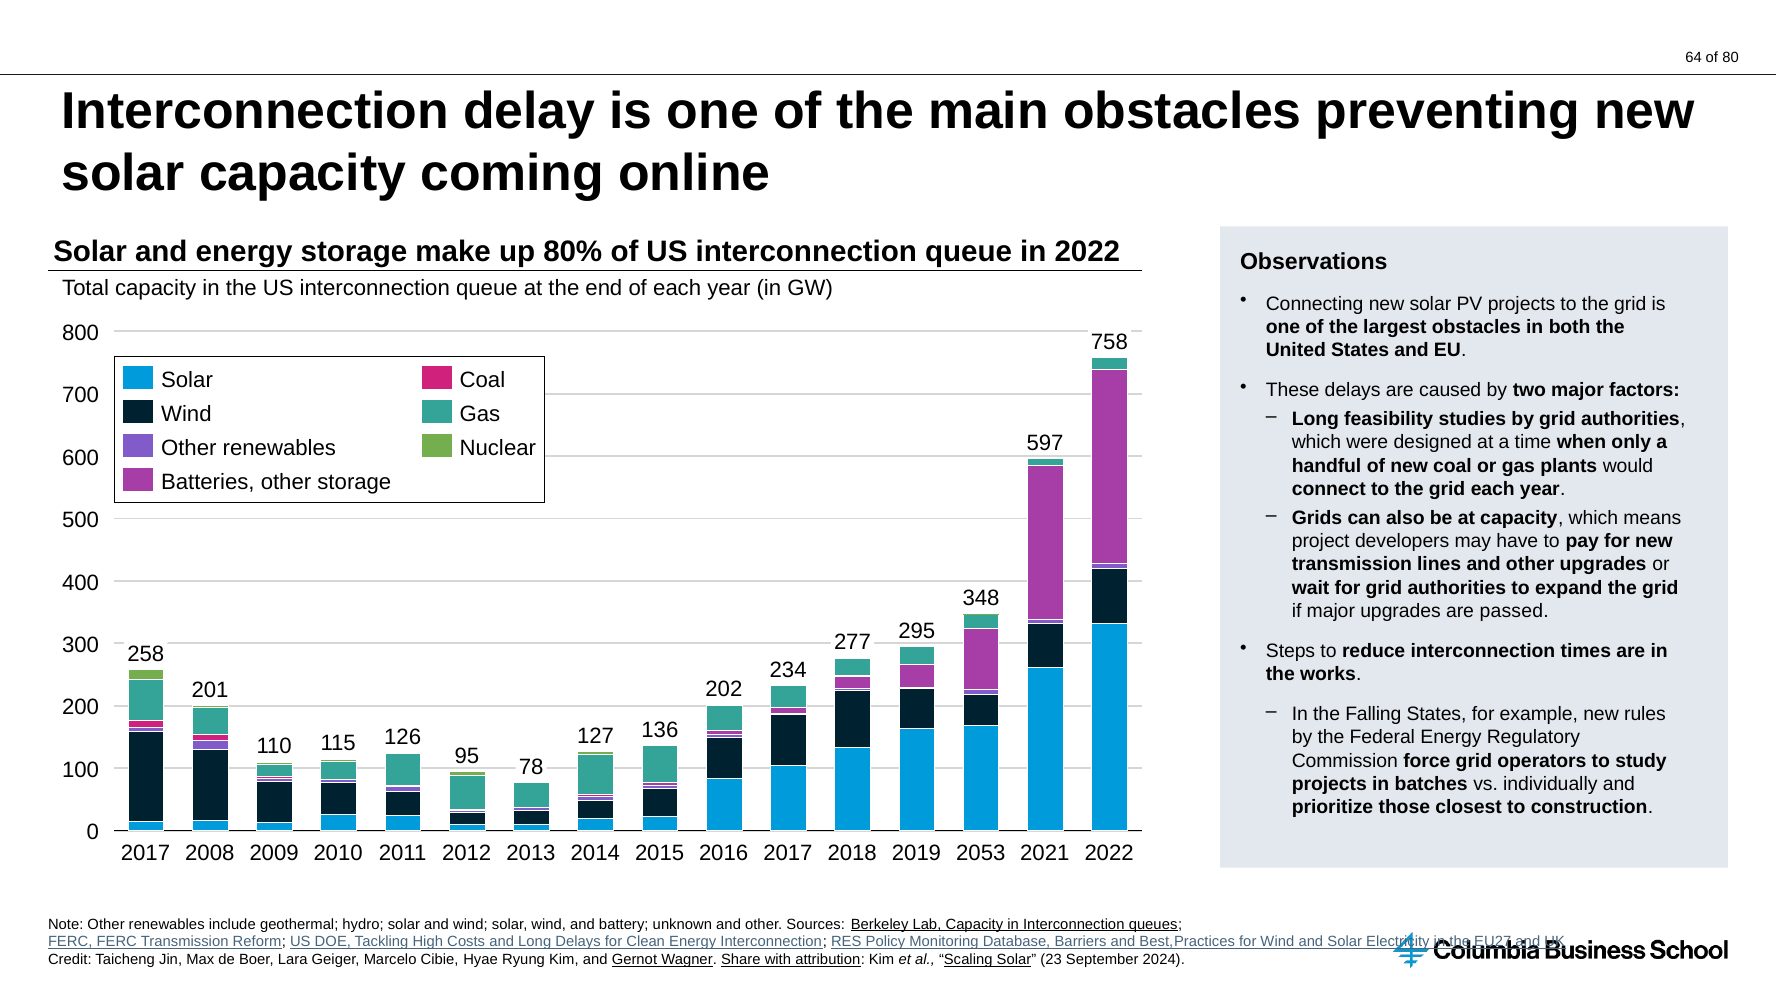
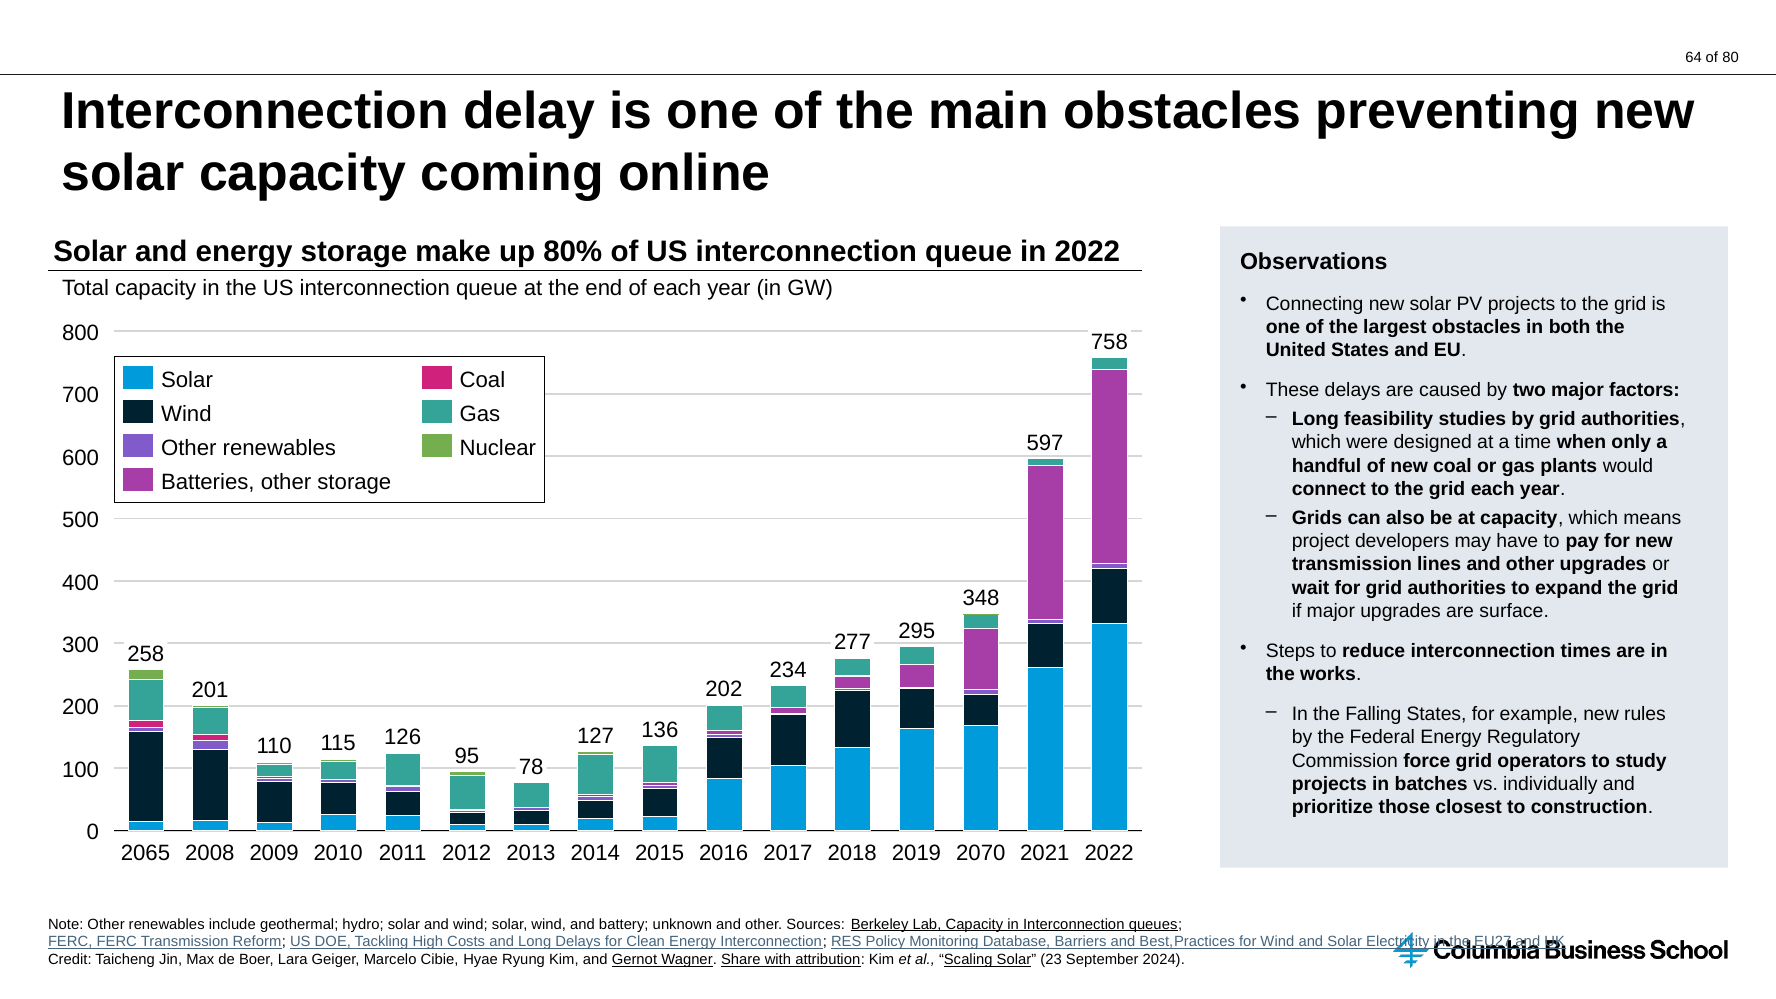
passed: passed -> surface (1514, 611)
2017: 2017 -> 2065 (146, 853)
2053: 2053 -> 2070 (981, 853)
